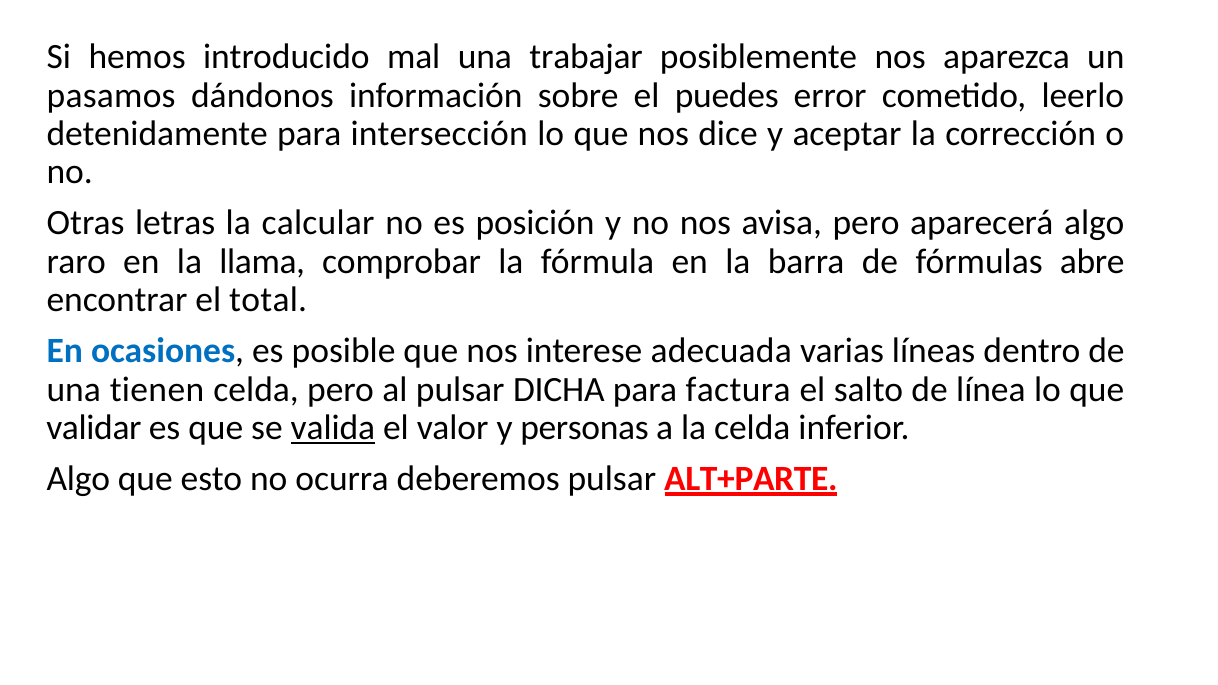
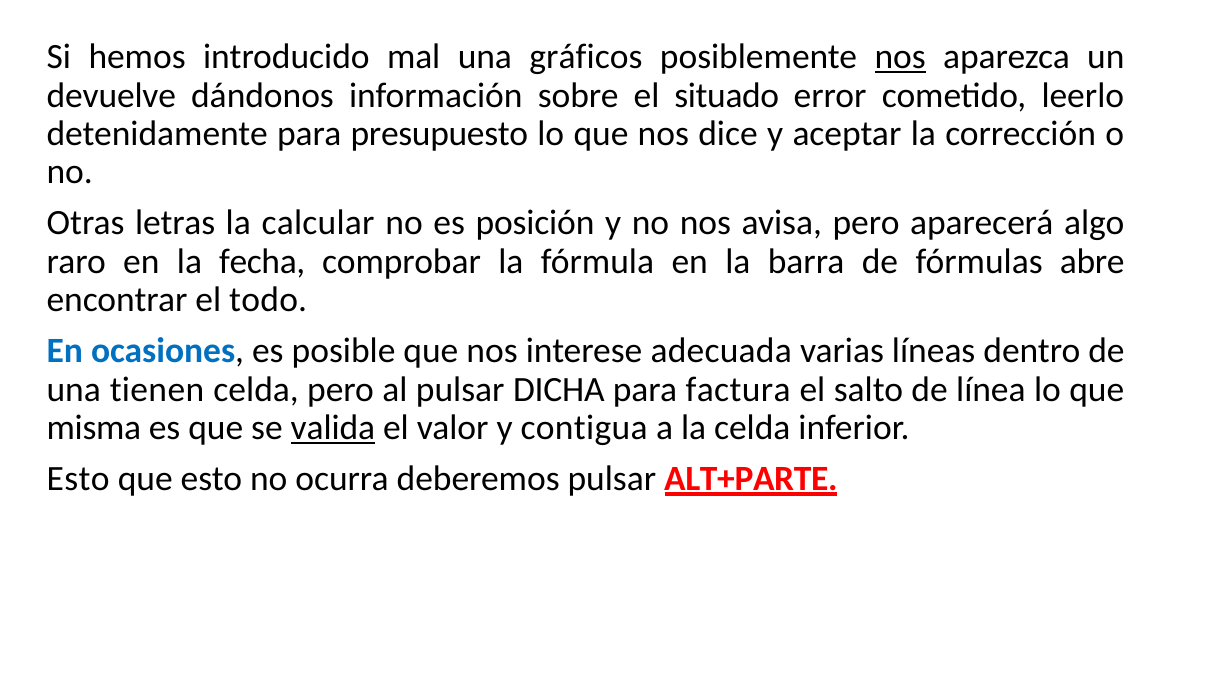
trabajar: trabajar -> gráficos (586, 57)
nos underline: none -> present (900, 57)
pasamos: pasamos -> devuelve (111, 95)
puedes: puedes -> situado (727, 95)
intersección: intersección -> presupuesto (439, 134)
llama: llama -> fecha (262, 262)
total: total -> todo (268, 300)
validar: validar -> misma (94, 428)
personas: personas -> contigua (584, 428)
Algo: Algo -> Esto (78, 479)
